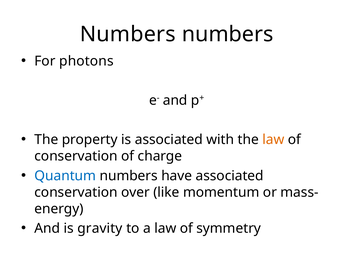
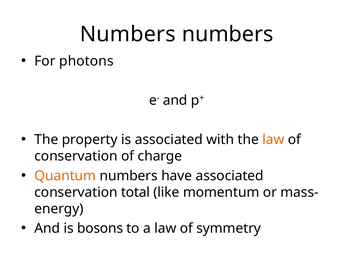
Quantum colour: blue -> orange (65, 176)
over: over -> total (135, 192)
gravity: gravity -> bosons (100, 228)
